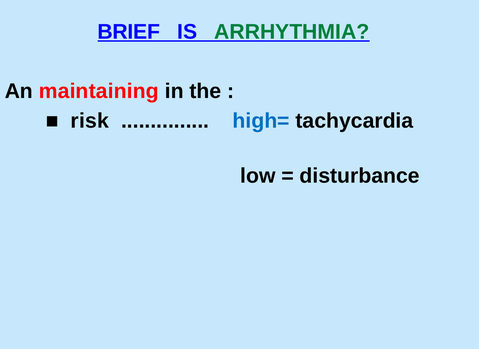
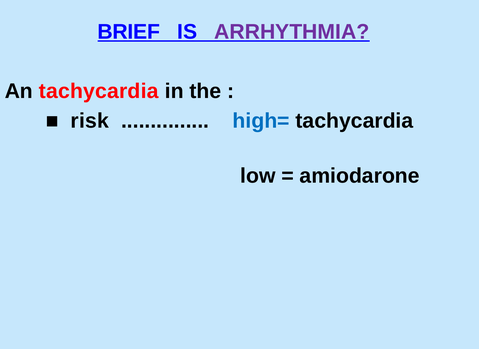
ARRHYTHMIA colour: green -> purple (292, 32)
An maintaining: maintaining -> tachycardia (99, 91)
disturbance: disturbance -> amiodarone (360, 176)
